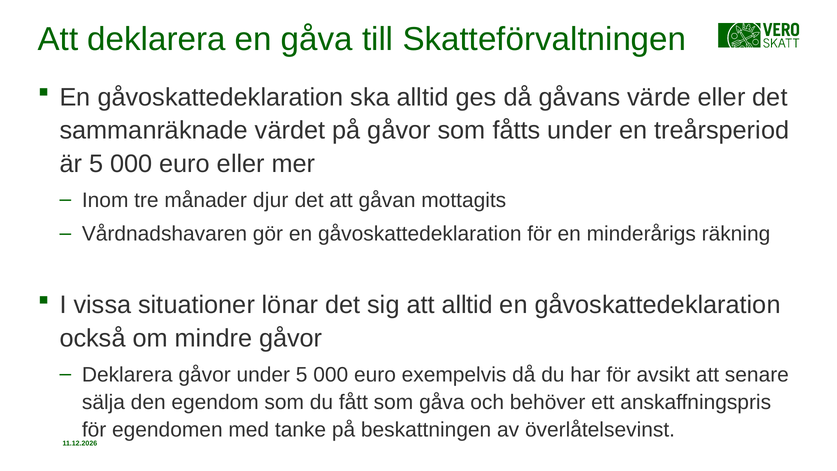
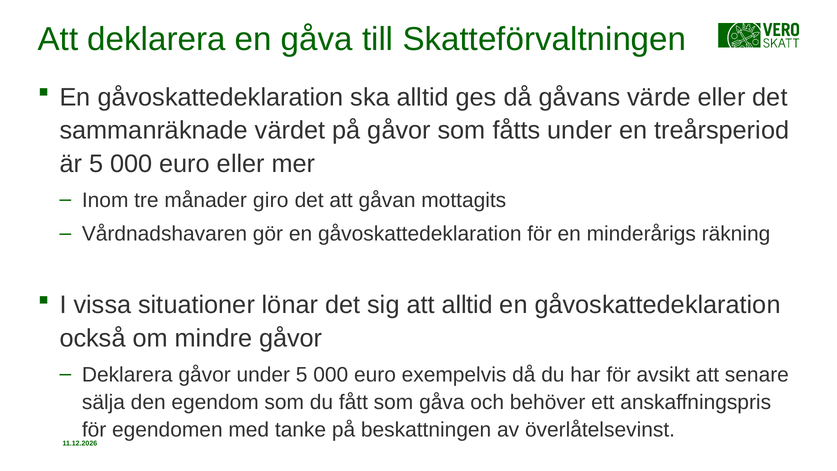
djur: djur -> giro (271, 200)
